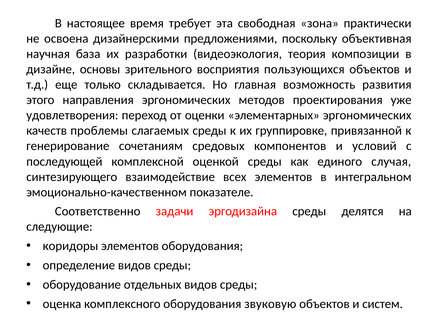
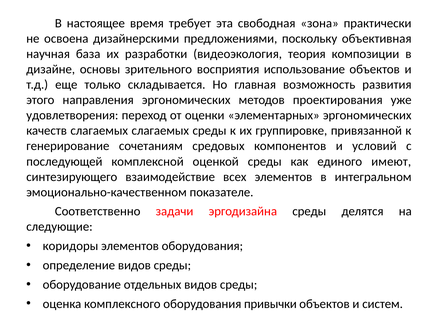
пользующихся: пользующихся -> использование (304, 69)
качеств проблемы: проблемы -> слагаемых (99, 131)
случая: случая -> имеют (391, 161)
звуковую: звуковую -> привычки (270, 303)
